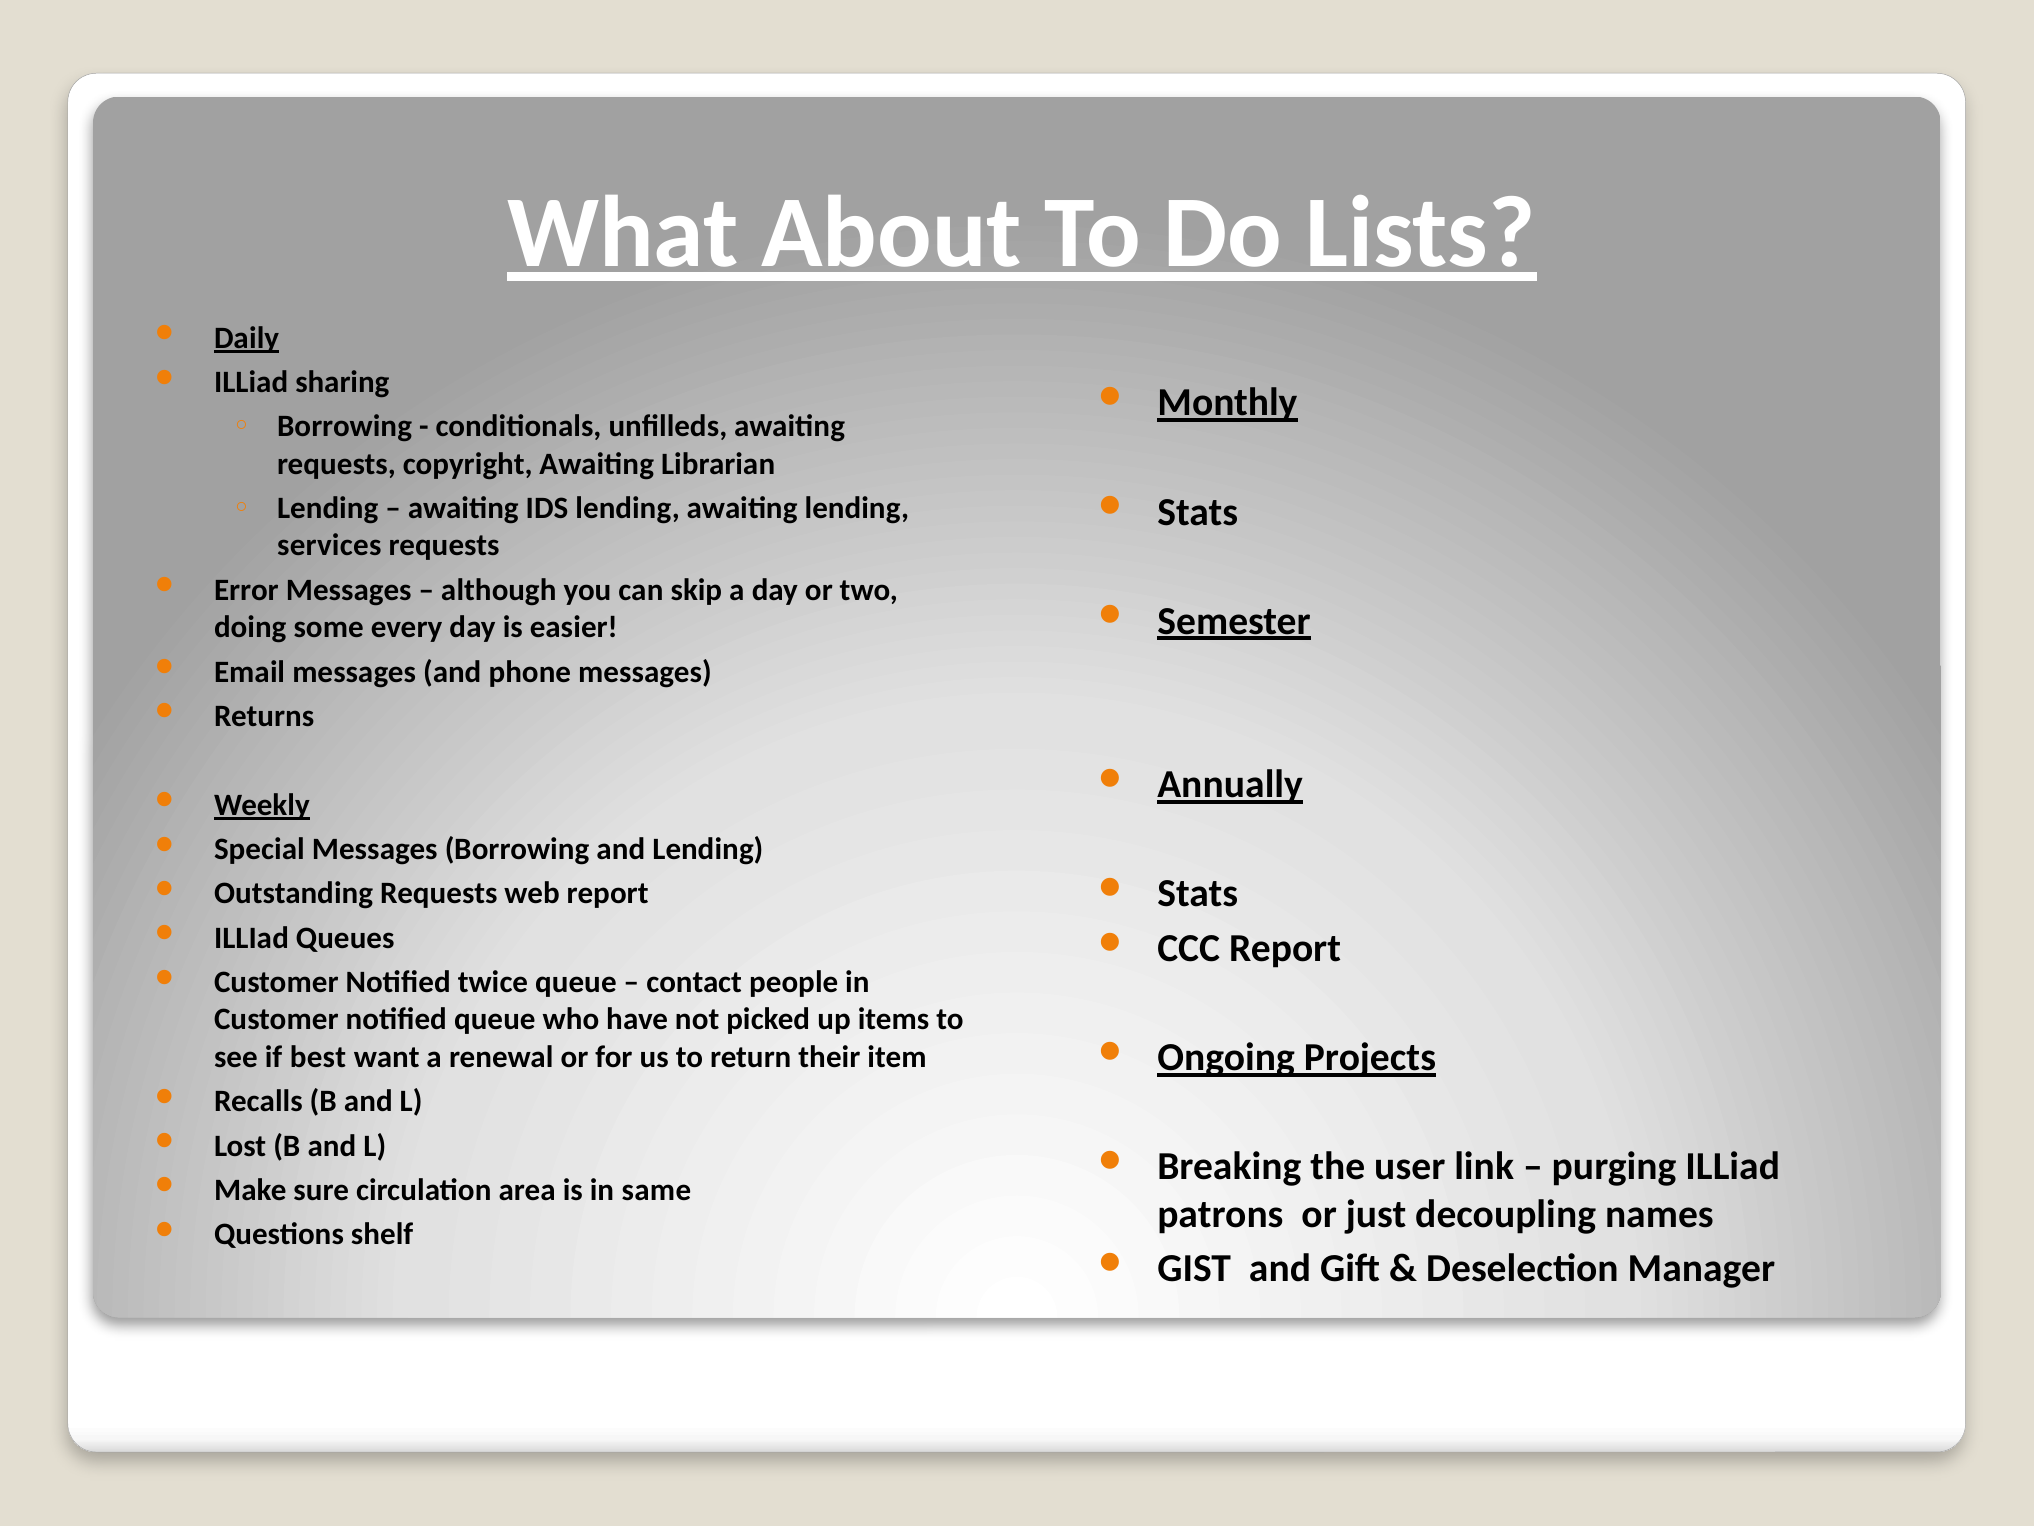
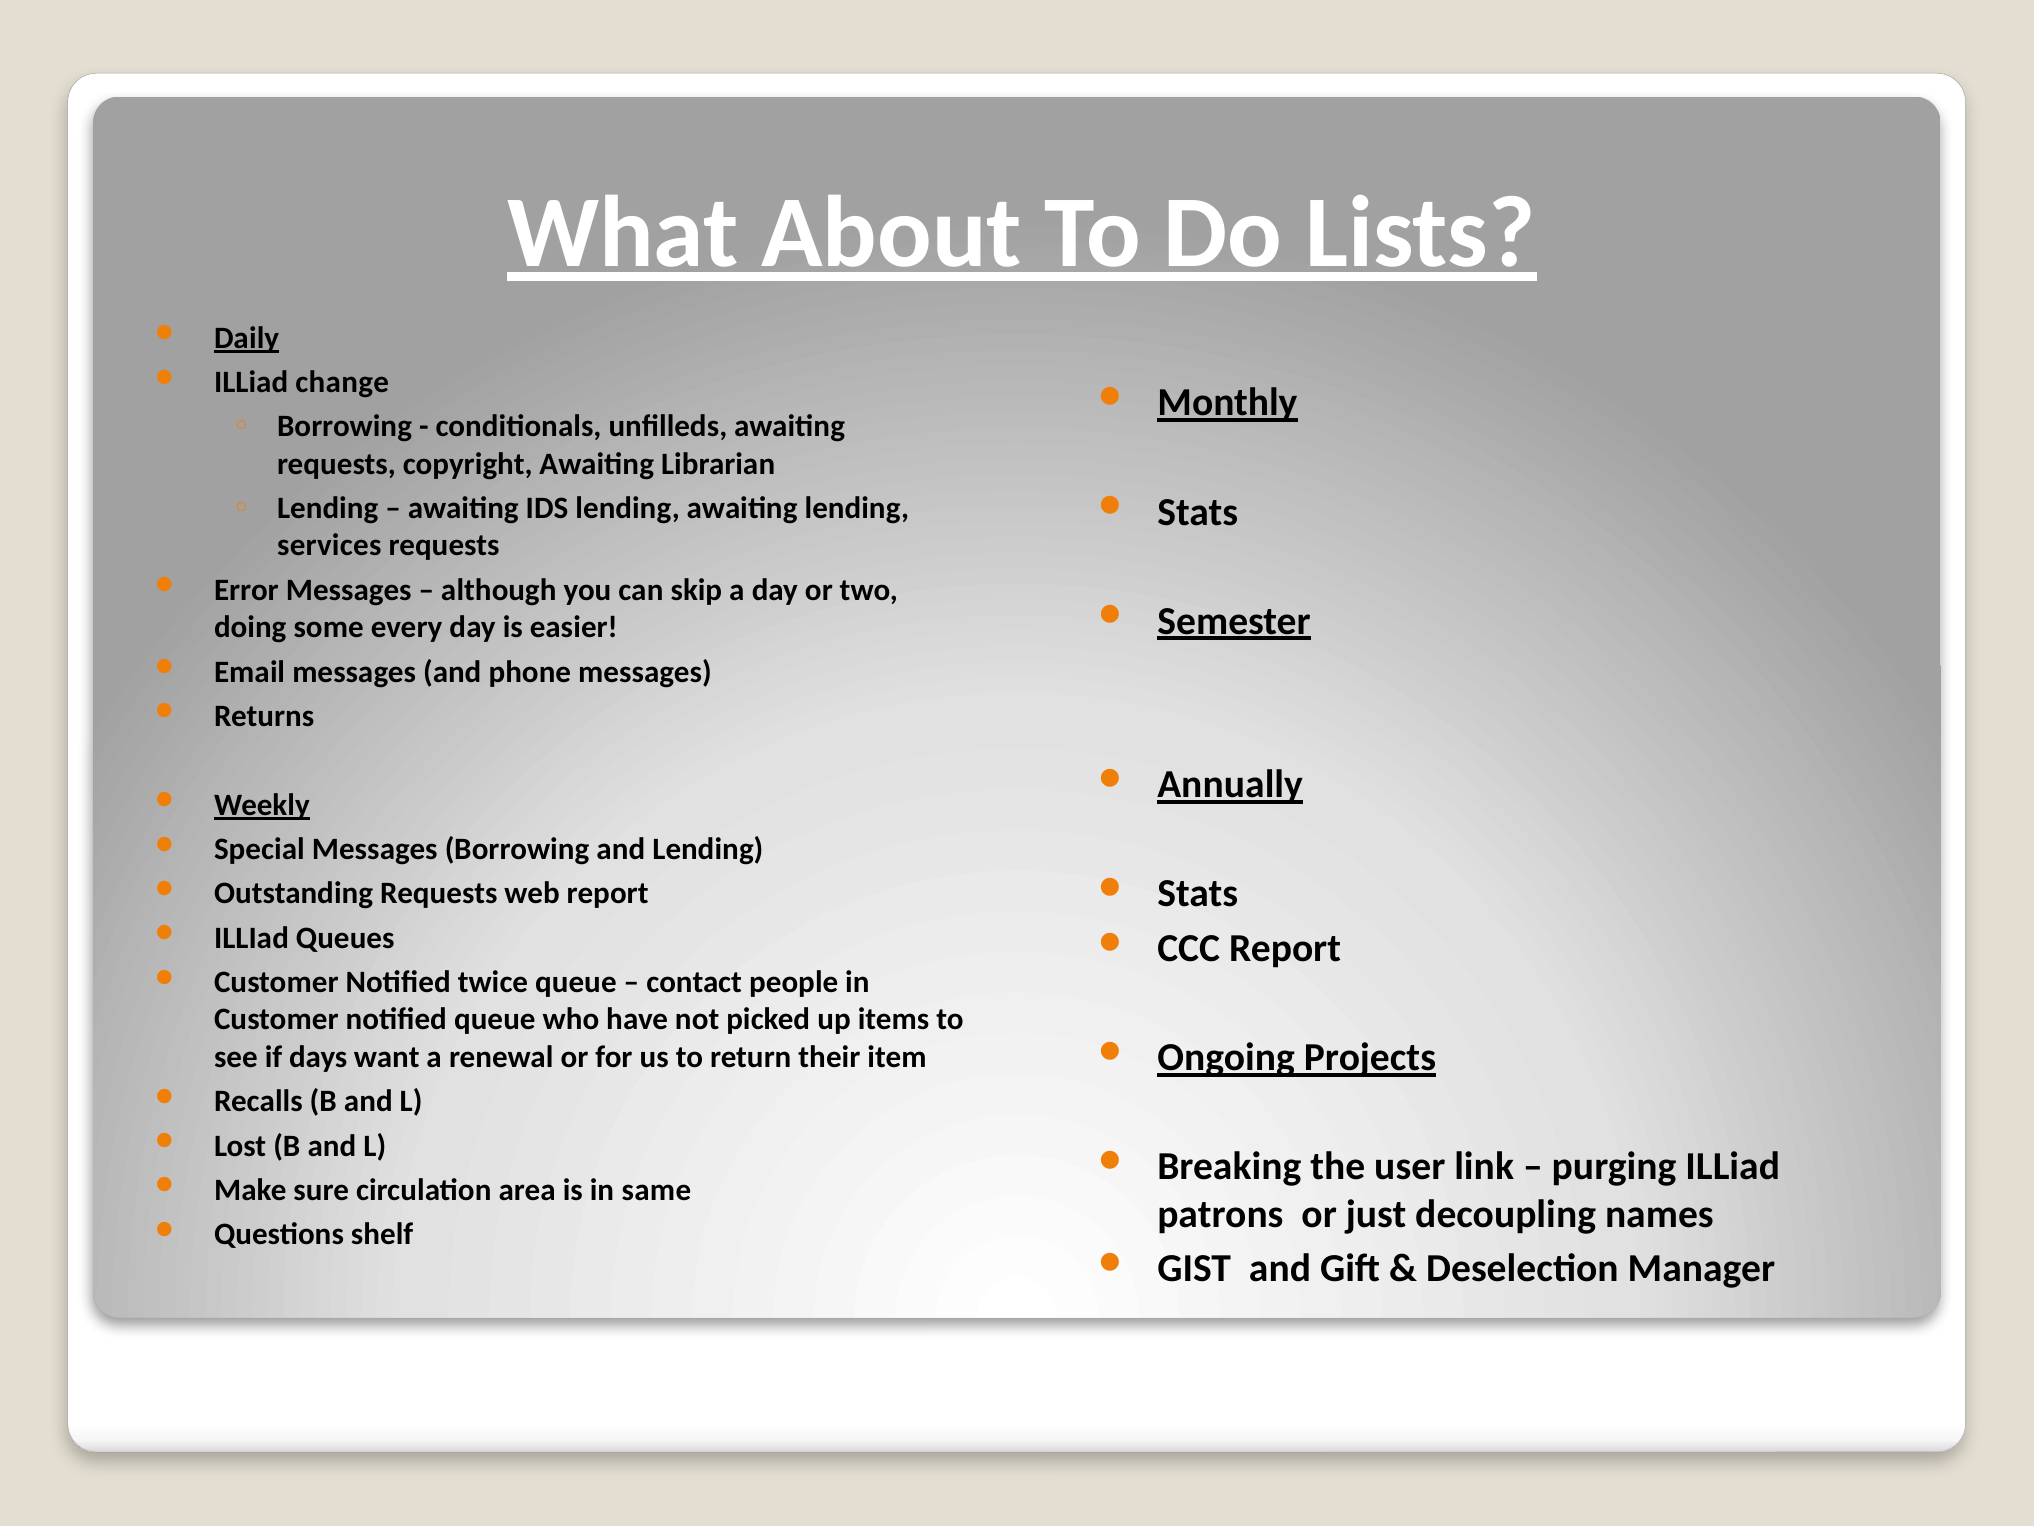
sharing: sharing -> change (342, 382)
best: best -> days (318, 1057)
